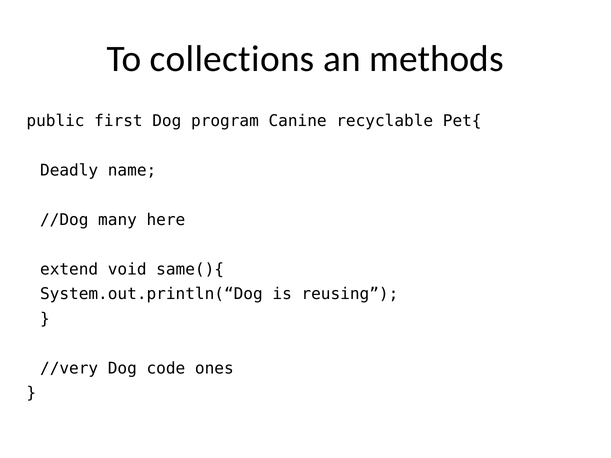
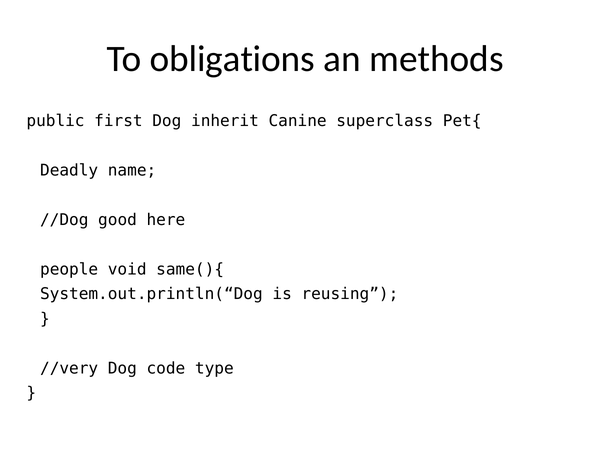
collections: collections -> obligations (232, 59)
program: program -> inherit (225, 121)
recyclable: recyclable -> superclass (385, 121)
many: many -> good (118, 220)
extend: extend -> people (69, 269)
ones: ones -> type (214, 369)
